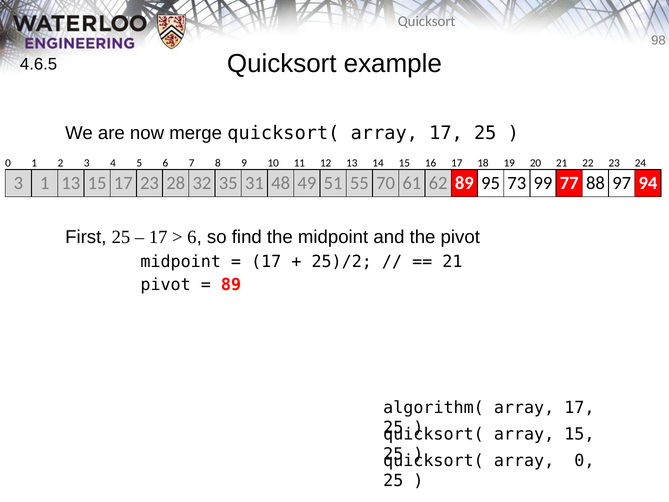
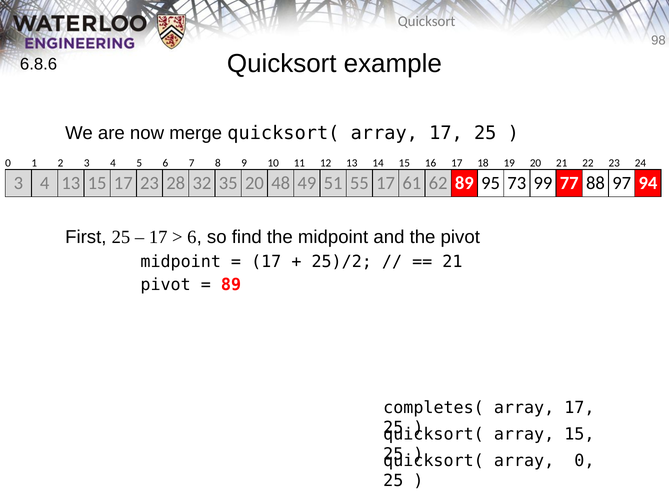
4.6.5: 4.6.5 -> 6.8.6 (39, 64)
1: 1 -> 4 (45, 183)
35 31: 31 -> 20 (254, 183)
55 70: 70 -> 17 (386, 183)
algorithm(: algorithm( -> completes( (434, 408)
